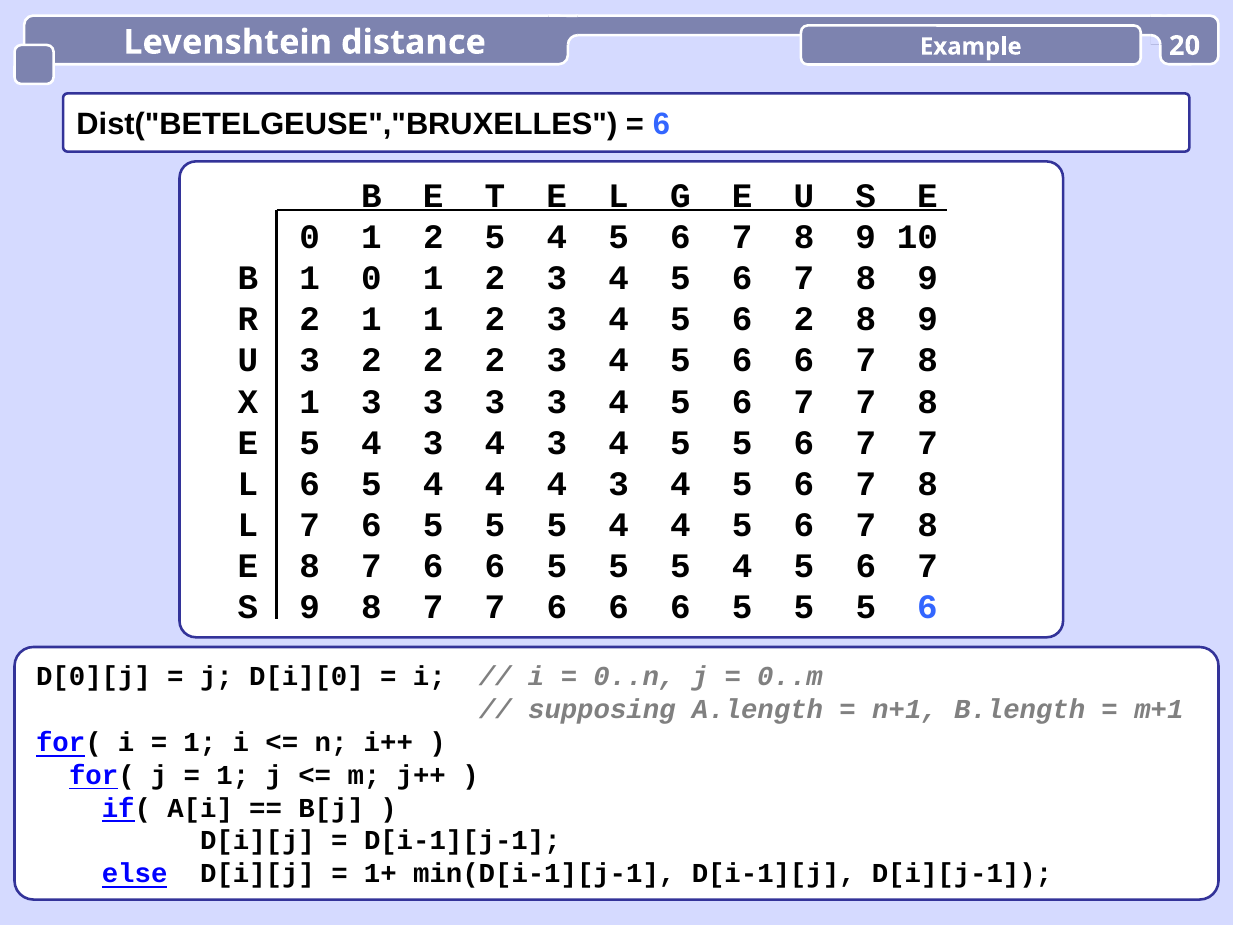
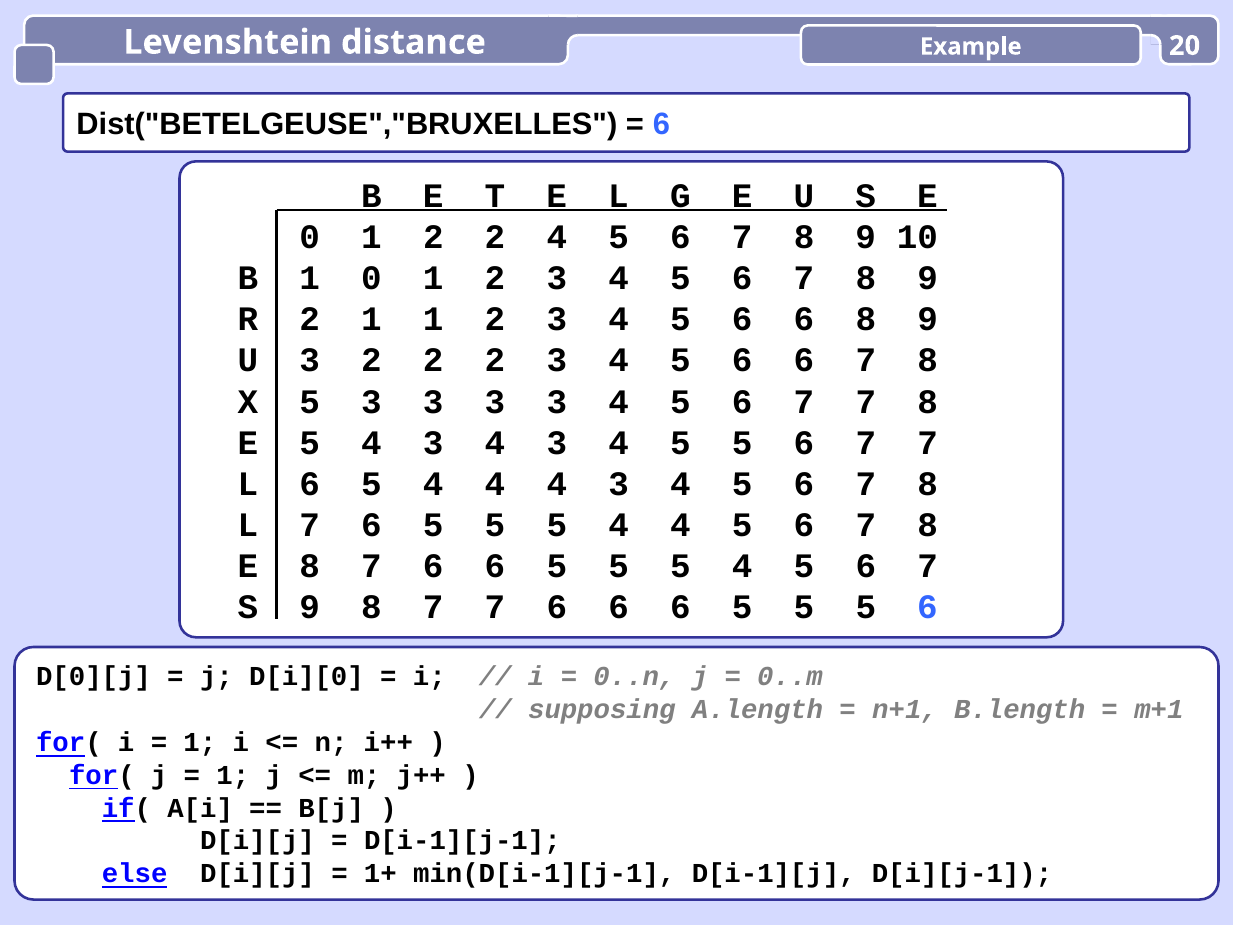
1 2 5: 5 -> 2 (495, 237)
2: 2 -> 6 (804, 319)
X 1: 1 -> 5 (310, 402)
